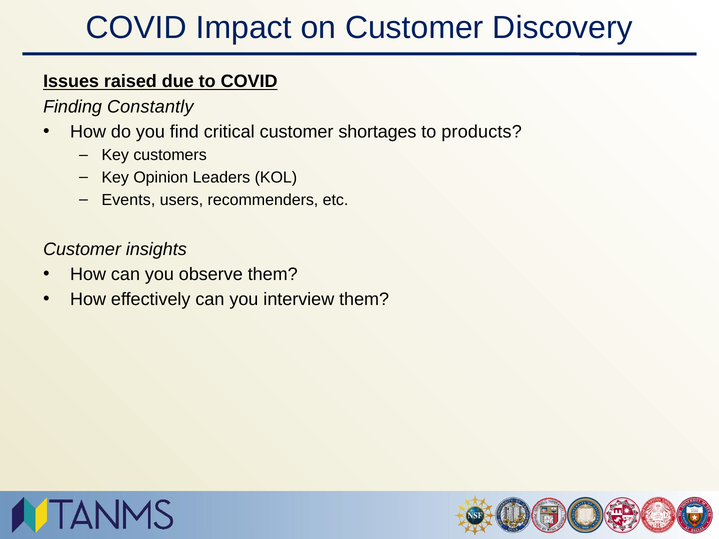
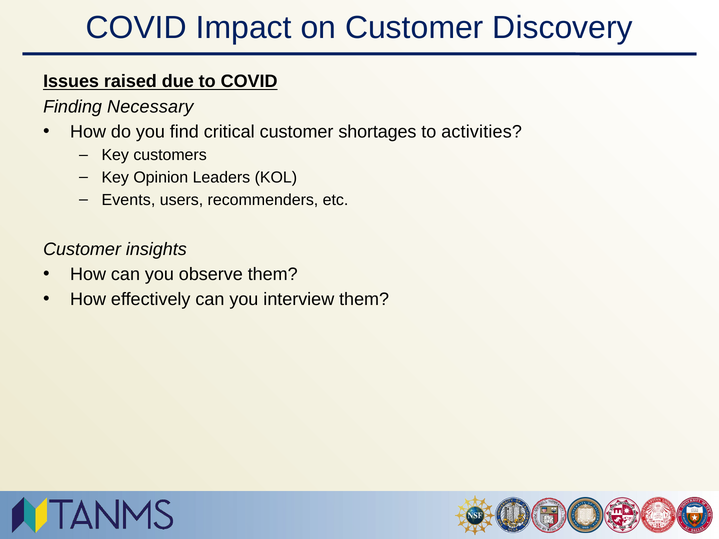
Constantly: Constantly -> Necessary (150, 107)
products: products -> activities (482, 132)
